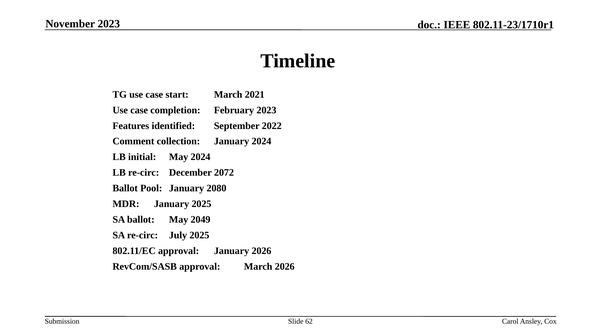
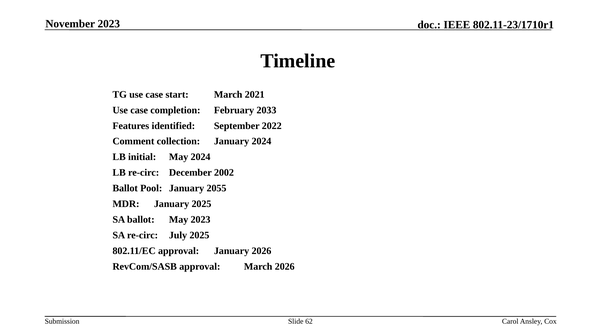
February 2023: 2023 -> 2033 (266, 110)
2072: 2072 -> 2002 (224, 173)
2080: 2080 -> 2055 (217, 188)
May 2049: 2049 -> 2023 (201, 220)
